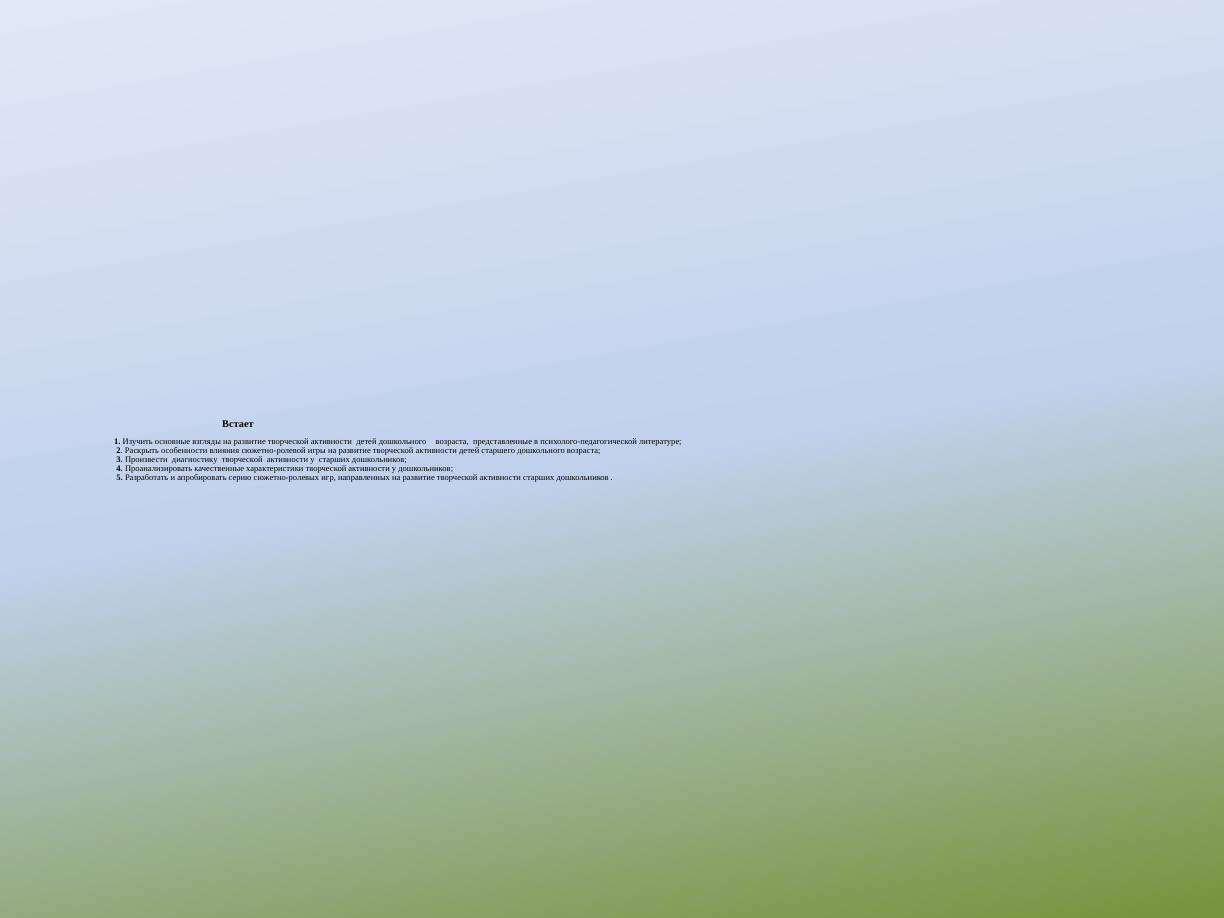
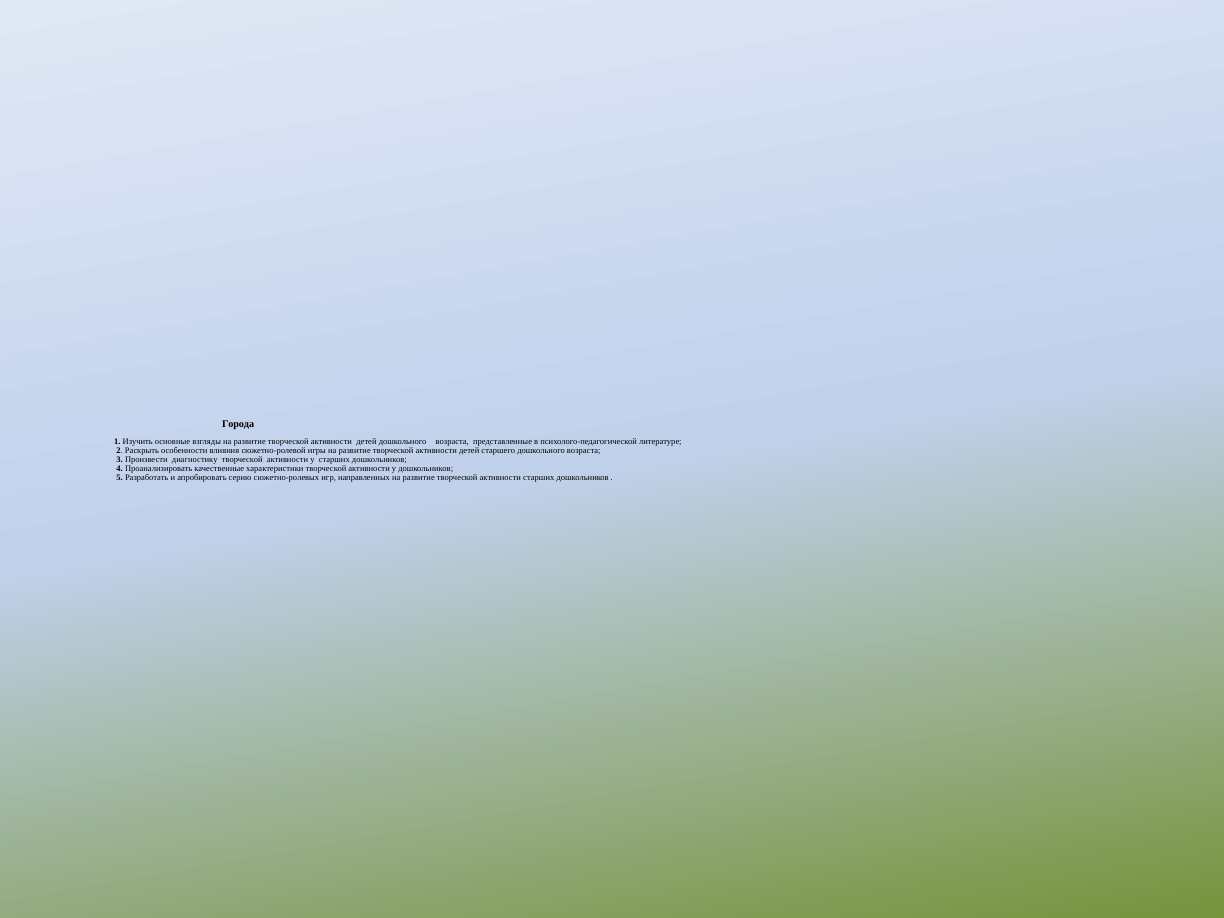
Встает: Встает -> Города (238, 424)
